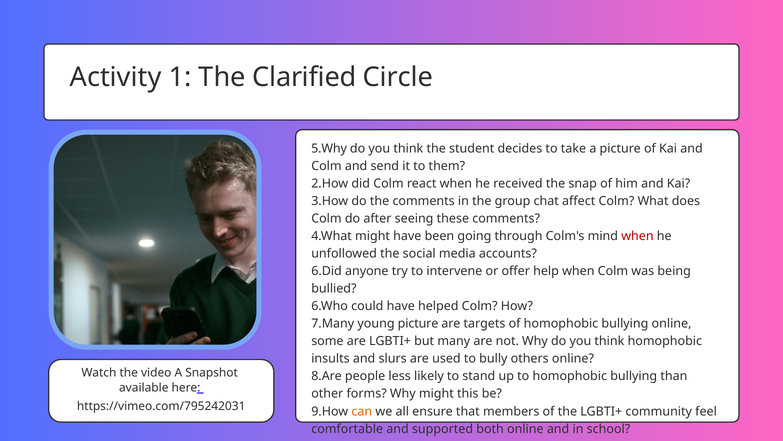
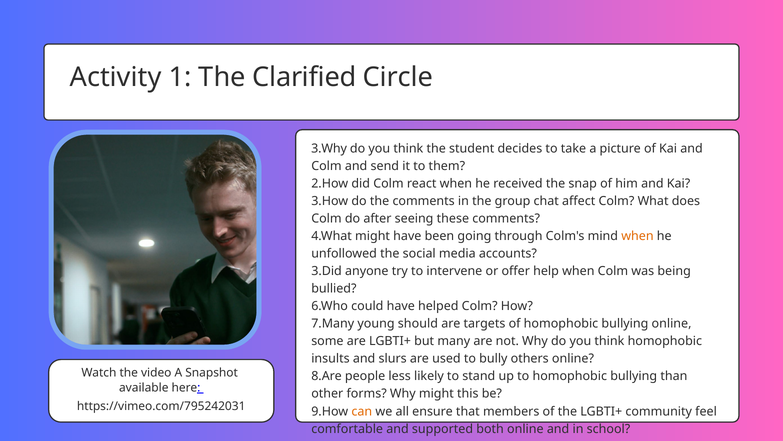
5.Why: 5.Why -> 3.Why (329, 148)
when colour: red -> orange (637, 236)
6.Did: 6.Did -> 3.Did (327, 271)
young picture: picture -> should (418, 323)
